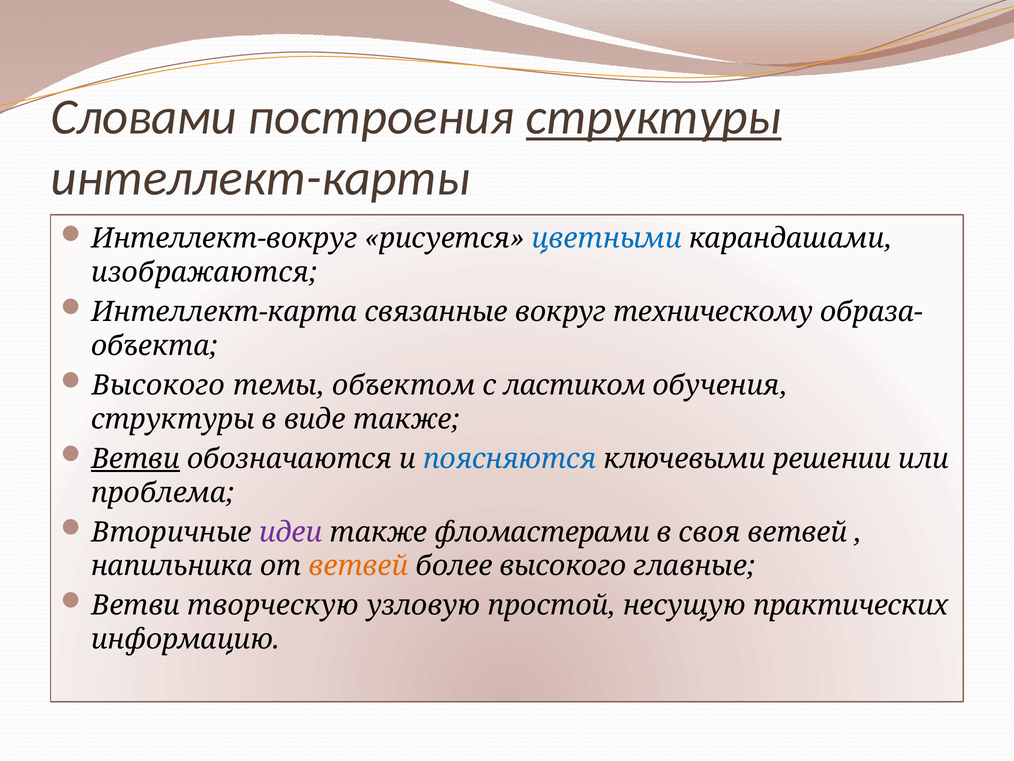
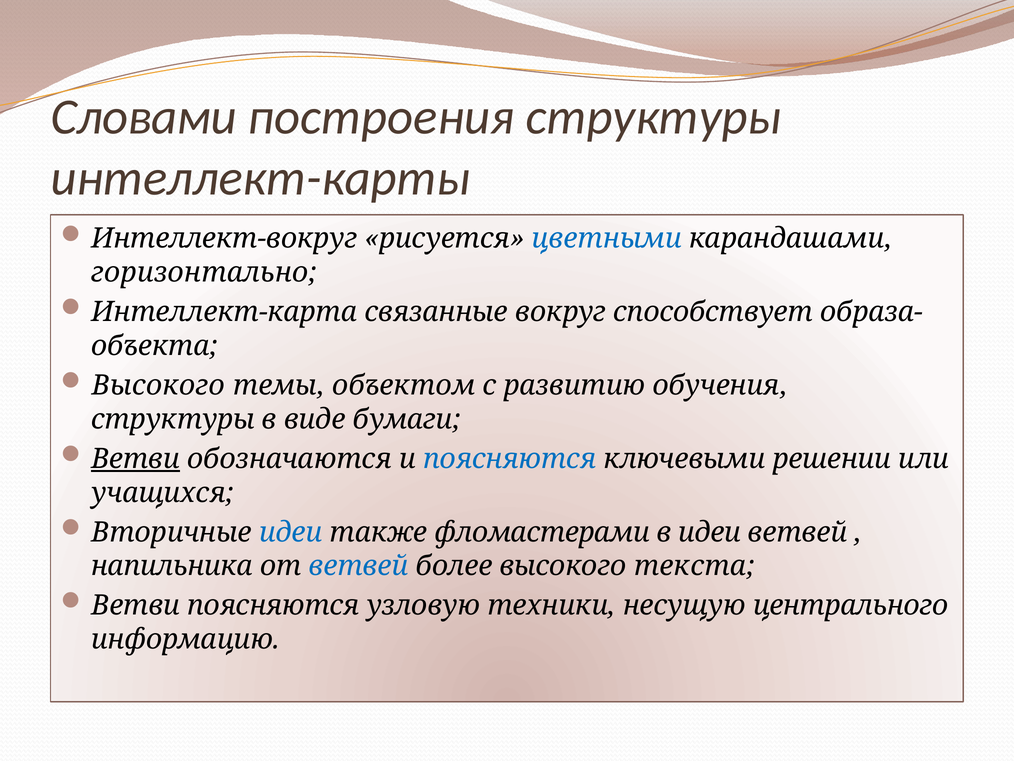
структуры underline: present -> none (654, 117)
изображаются: изображаются -> горизонтально (204, 272)
техническому: техническому -> способствует (713, 312)
ластиком: ластиком -> развитию (575, 385)
виде также: также -> бумаги (407, 419)
проблема: проблема -> учащихся (163, 492)
идеи colour: purple -> blue (291, 532)
в своя: своя -> идеи (710, 532)
ветвей colour: orange -> blue (359, 566)
главные: главные -> текста (694, 566)
Ветви творческую: творческую -> поясняются (273, 605)
простой: простой -> техники (552, 605)
практических: практических -> центрального (851, 605)
